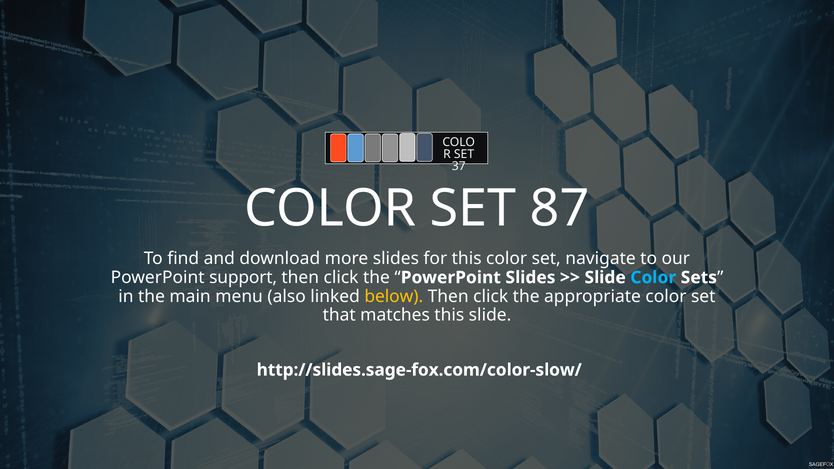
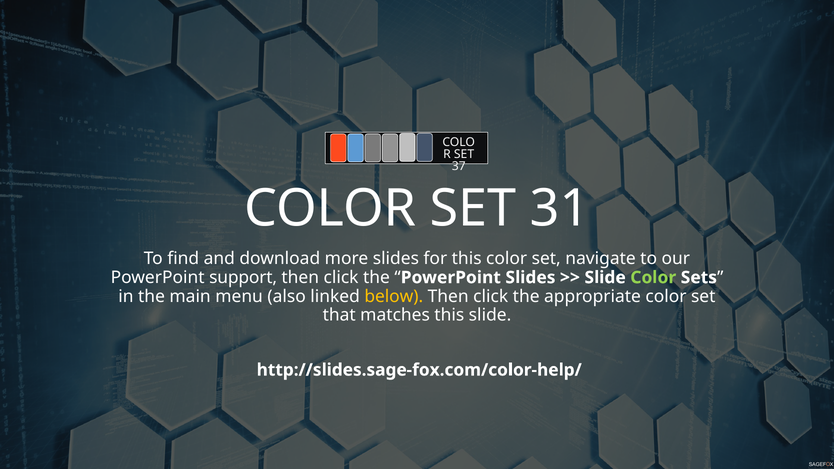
87: 87 -> 31 (560, 208)
Color colour: light blue -> light green (653, 278)
http://slides.sage-fox.com/color-slow/: http://slides.sage-fox.com/color-slow/ -> http://slides.sage-fox.com/color-help/ (419, 370)
